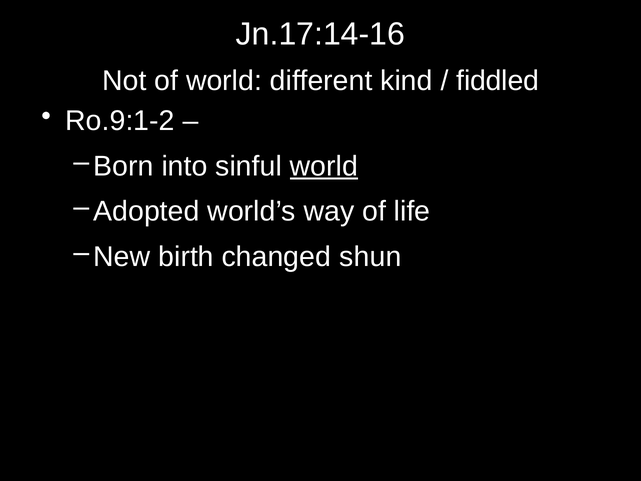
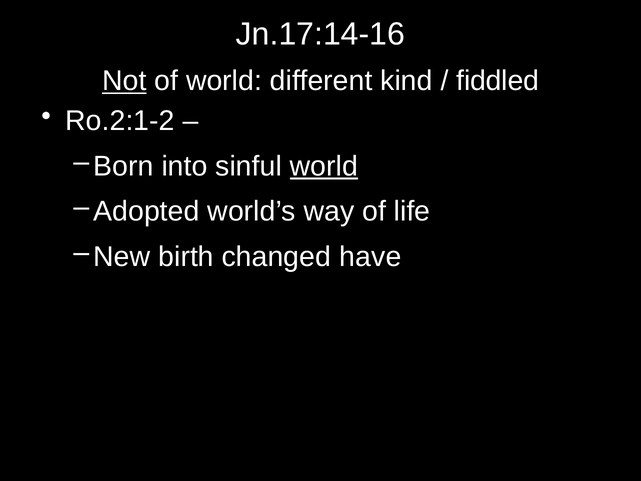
Not underline: none -> present (124, 81)
Ro.9:1-2: Ro.9:1-2 -> Ro.2:1-2 (120, 121)
shun: shun -> have (370, 257)
